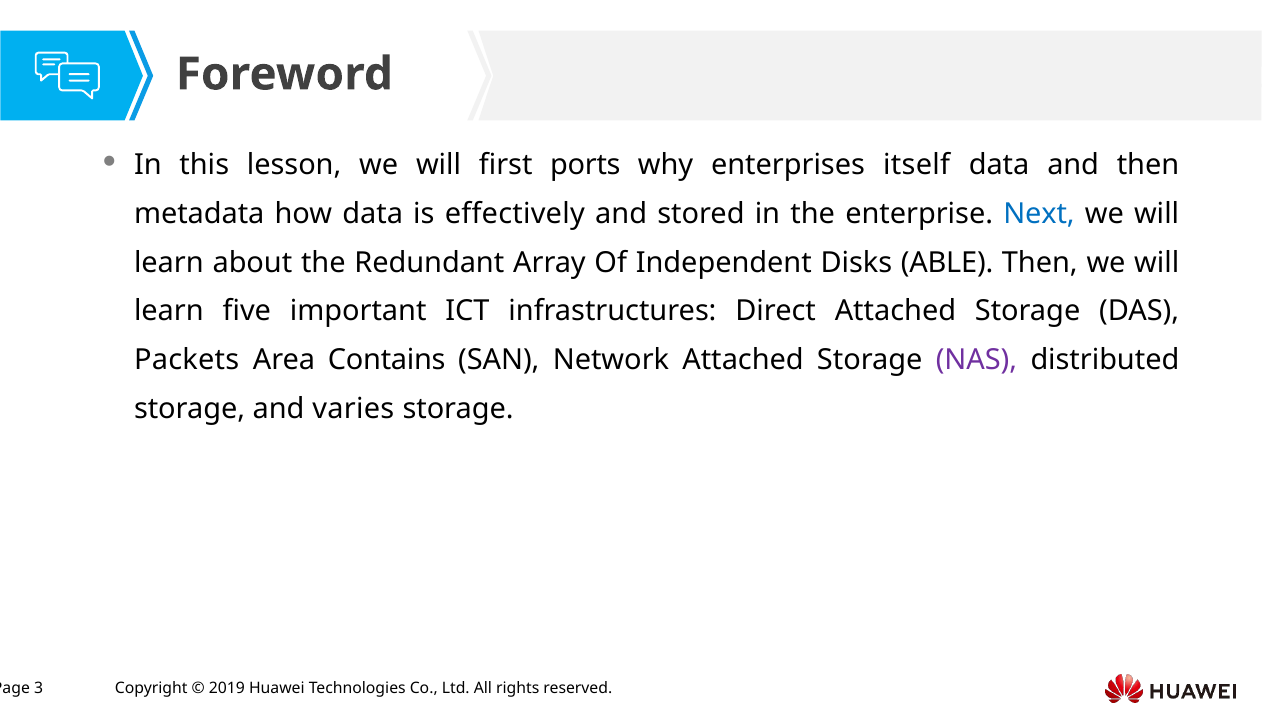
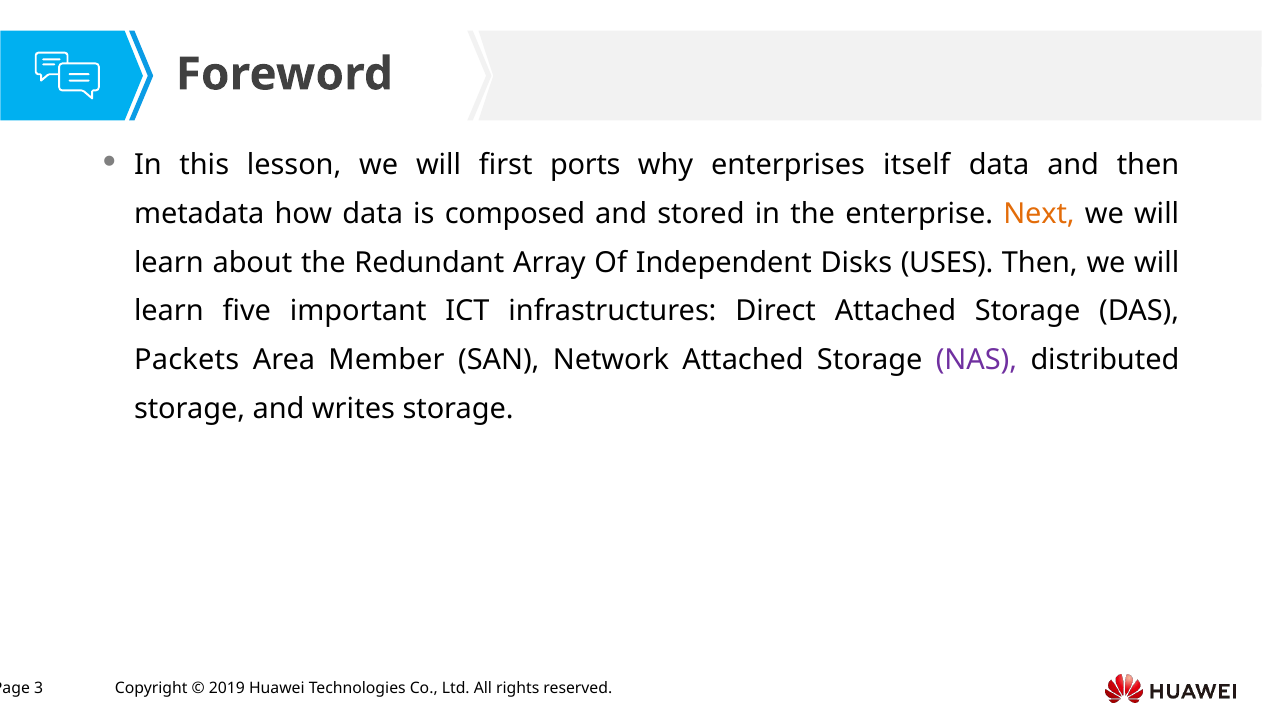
effectively: effectively -> composed (515, 214)
Next colour: blue -> orange (1039, 214)
ABLE: ABLE -> USES (947, 262)
Contains: Contains -> Member (387, 360)
varies: varies -> writes (353, 408)
